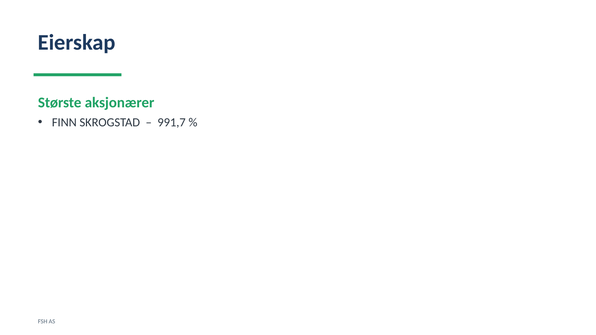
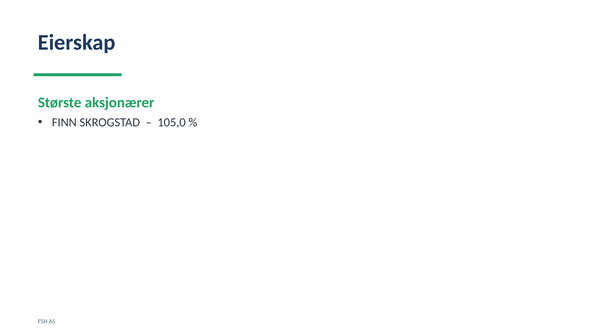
991,7: 991,7 -> 105,0 (172, 123)
